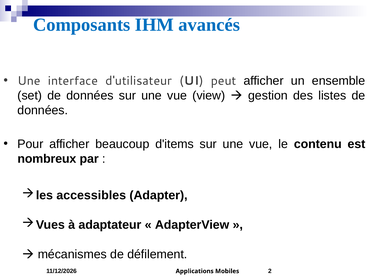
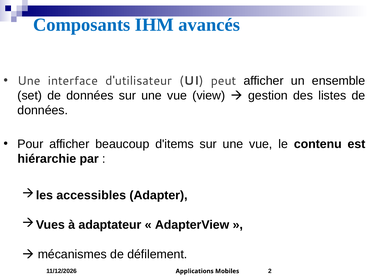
nombreux: nombreux -> hiérarchie (47, 159)
